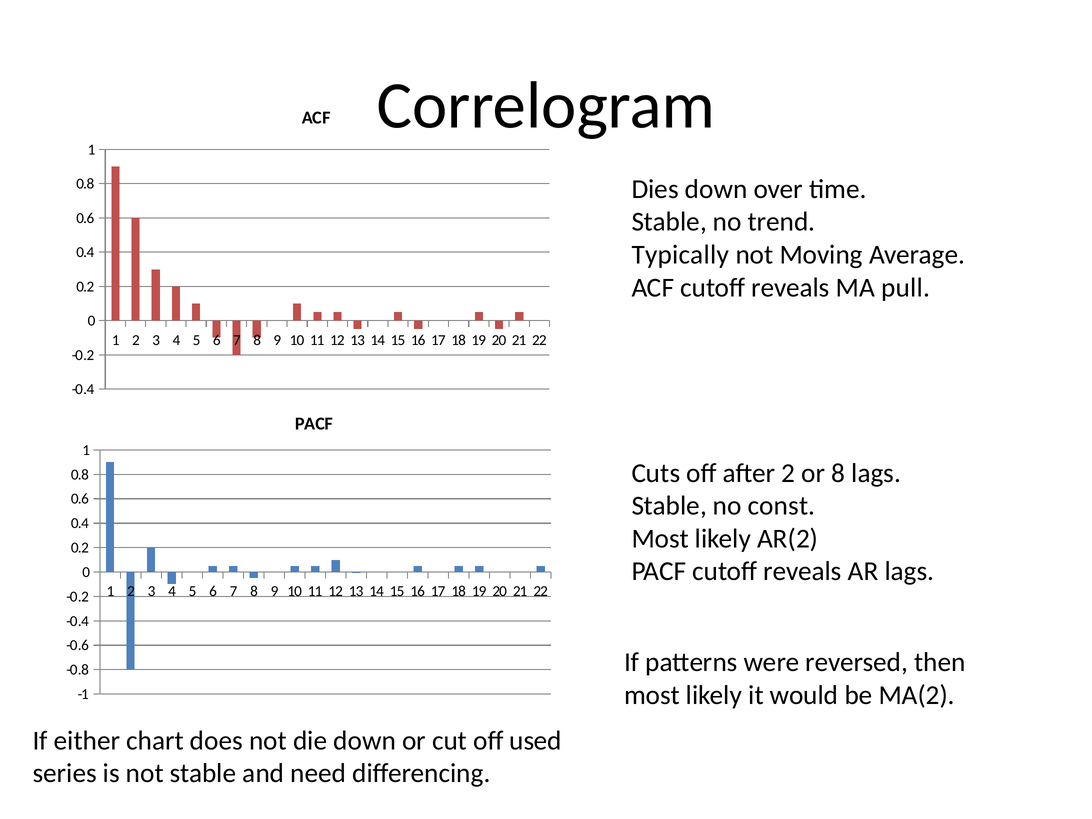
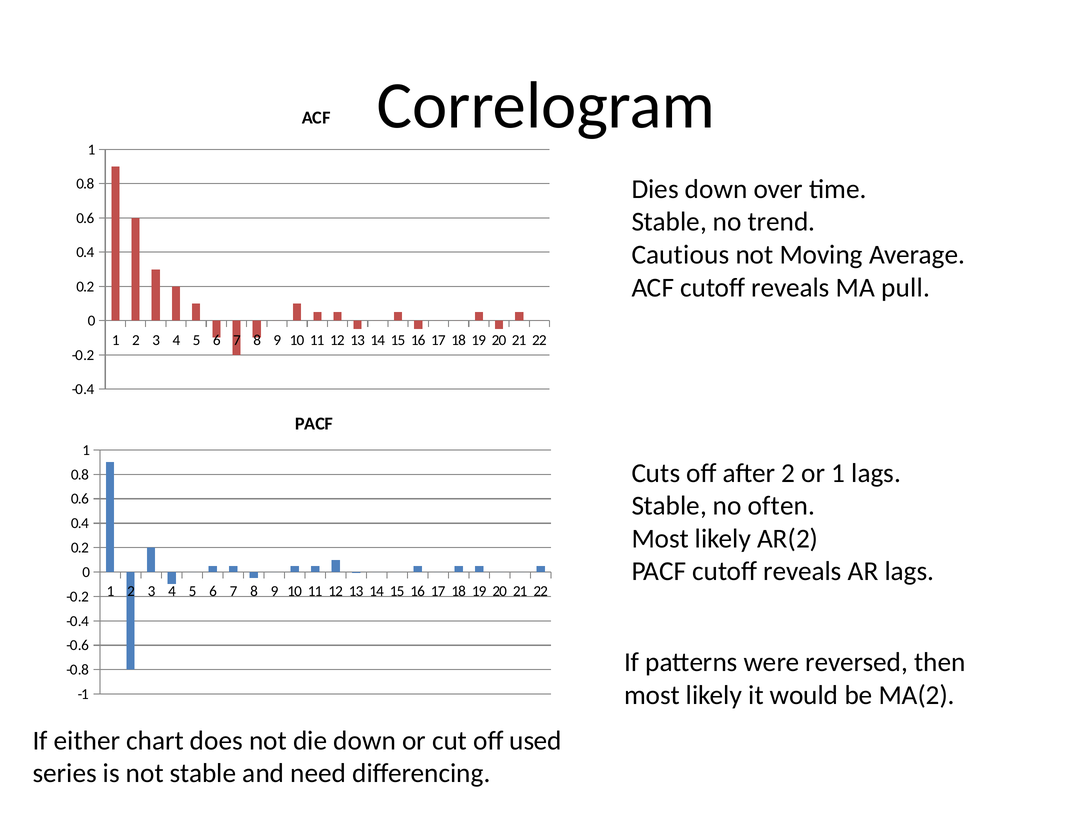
Typically: Typically -> Cautious (680, 255)
or 8: 8 -> 1 (838, 473)
const: const -> often (781, 506)
